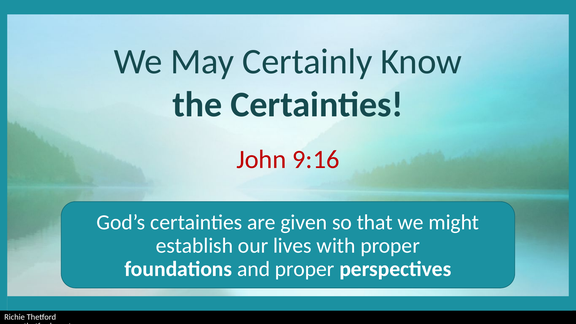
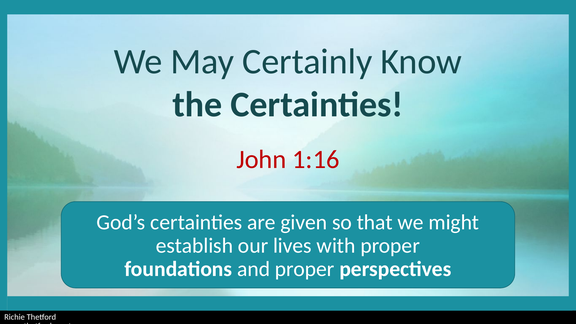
9:16: 9:16 -> 1:16 (316, 159)
